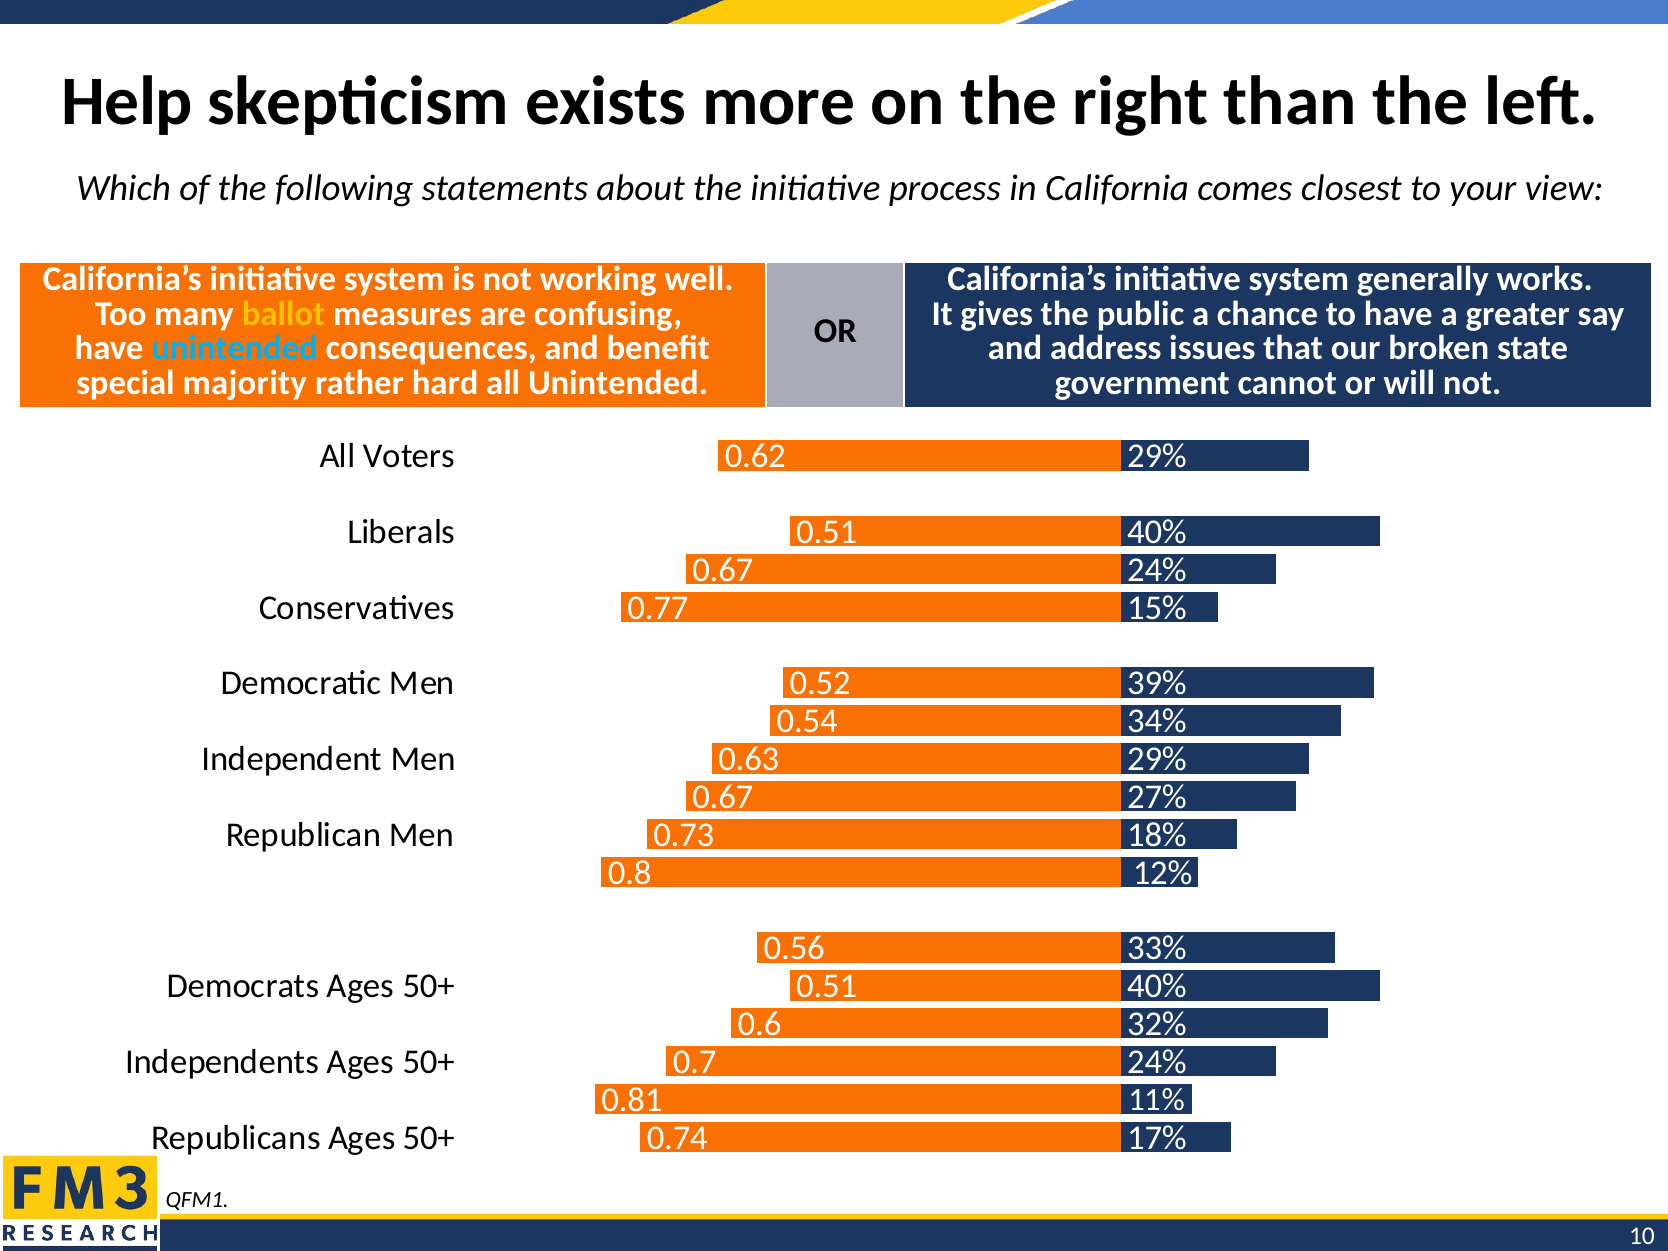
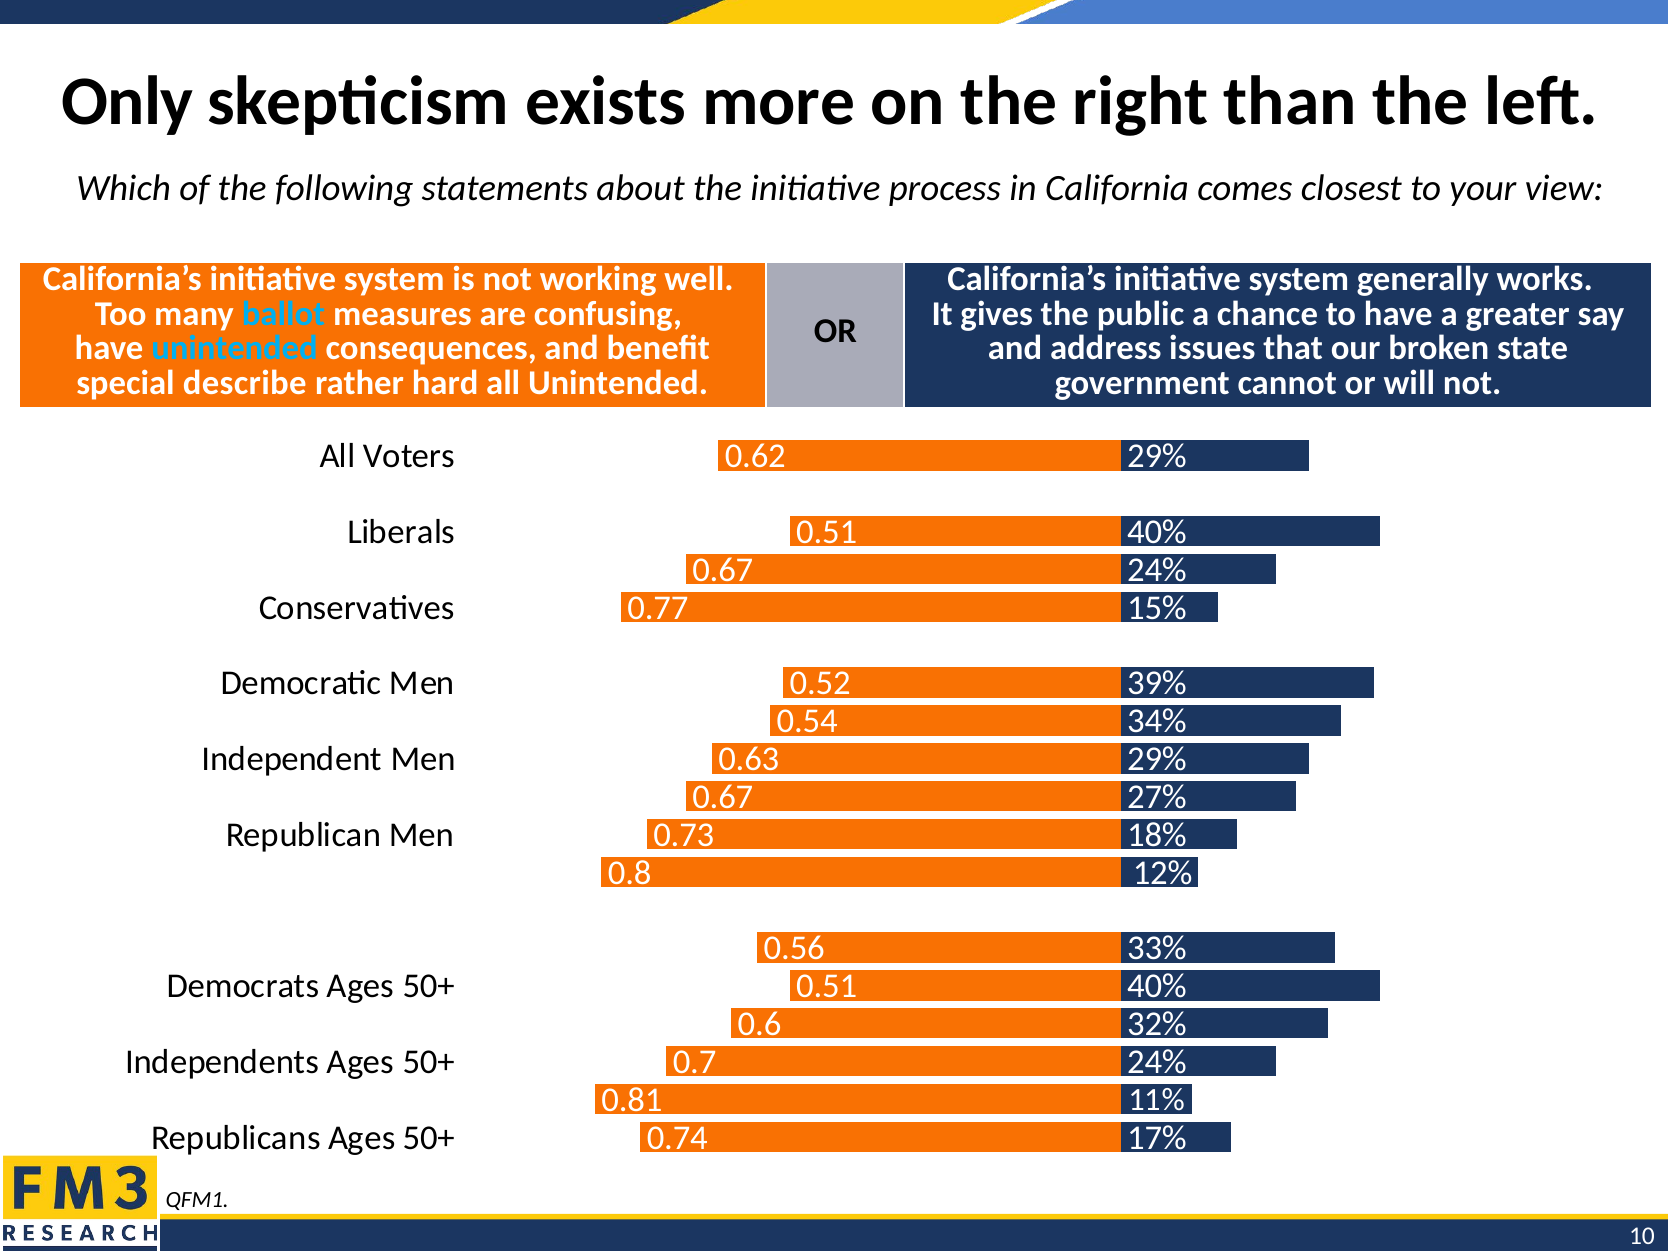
Help: Help -> Only (127, 102)
ballot colour: yellow -> light blue (284, 314)
majority: majority -> describe (245, 383)
